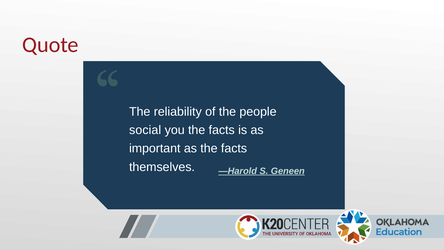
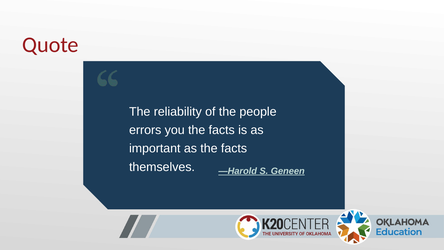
social: social -> errors (145, 130)
